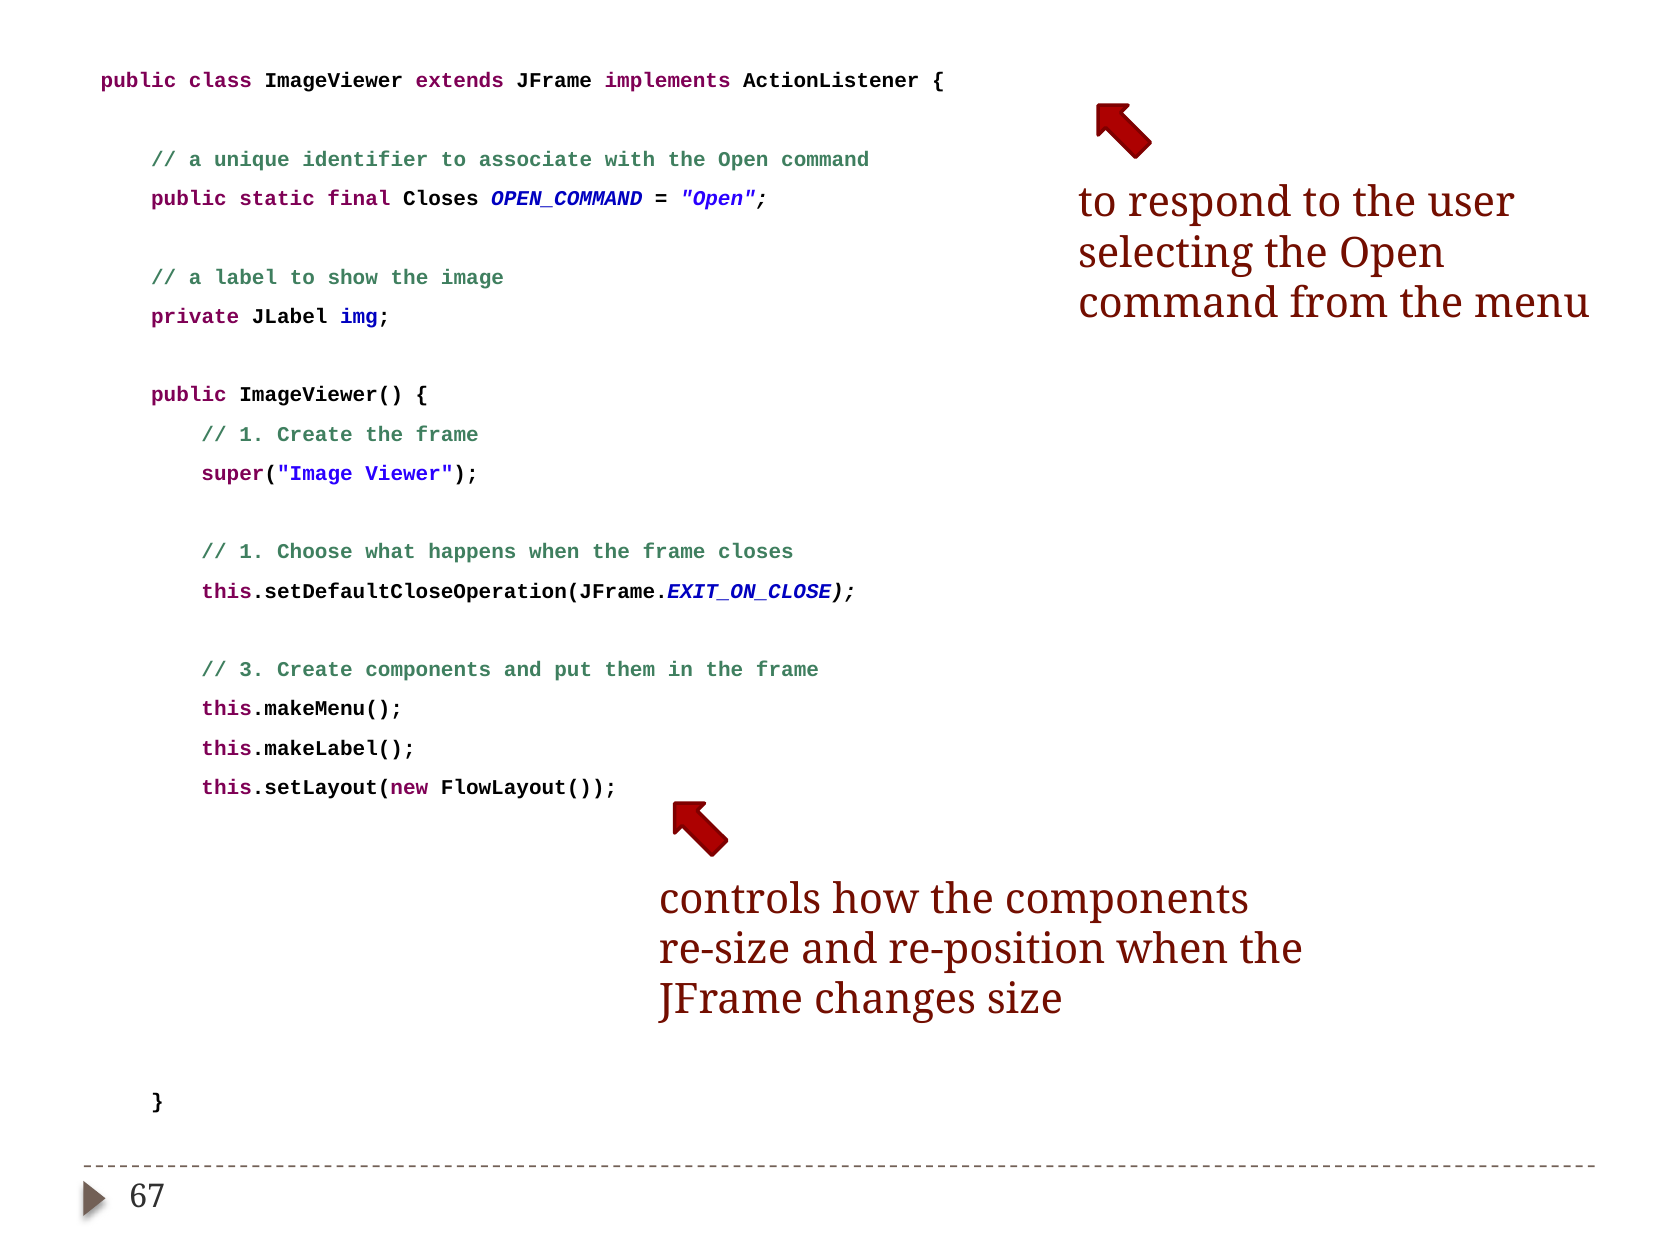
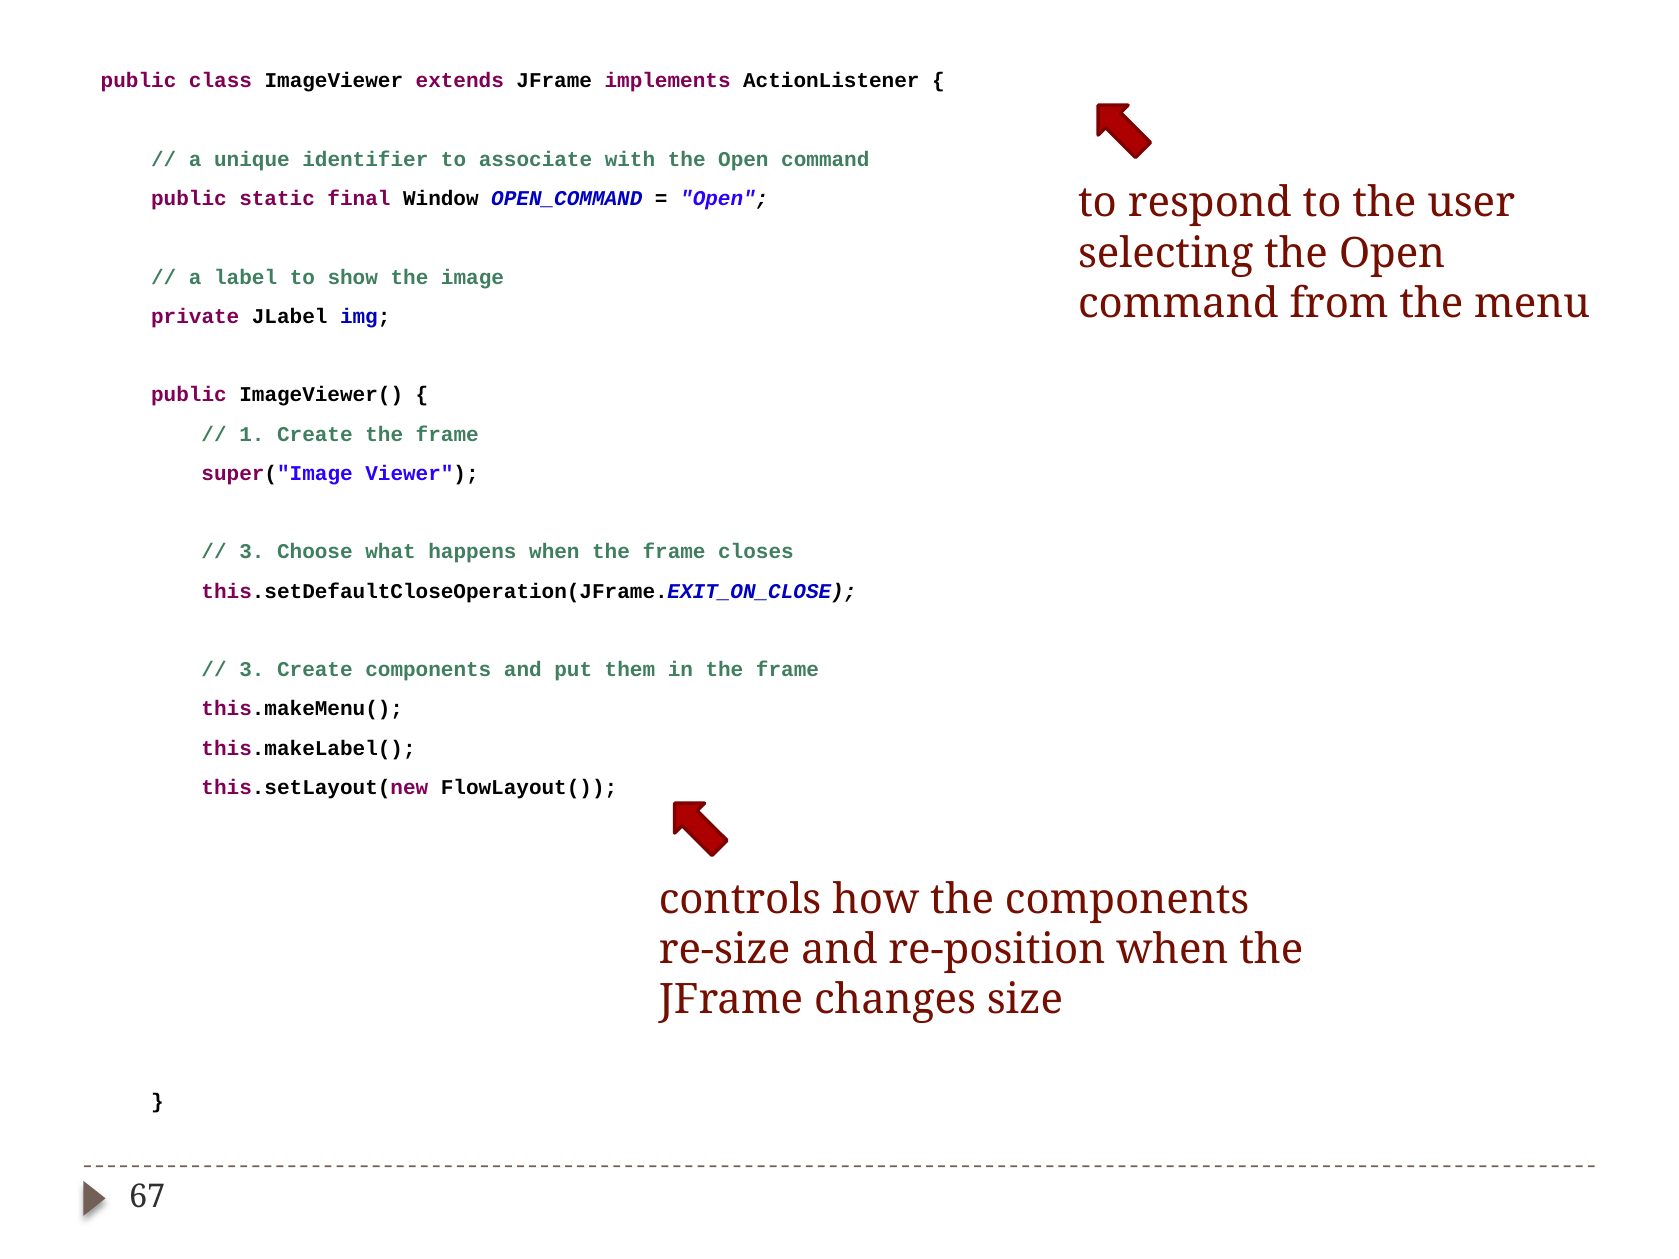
final Closes: Closes -> Window (441, 199)
1: 1 -> 3 (252, 552)
